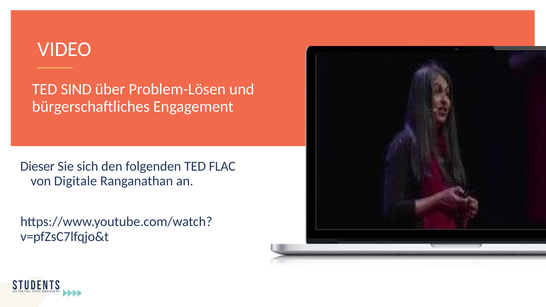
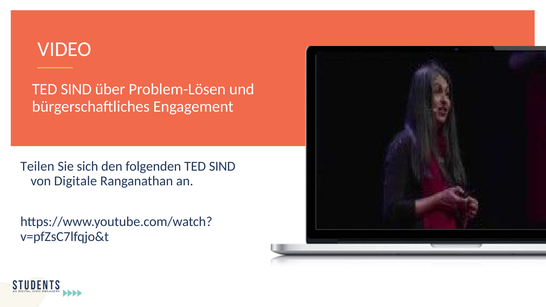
Dieser: Dieser -> Teilen (37, 166)
folgenden TED FLAC: FLAC -> SIND (222, 166)
